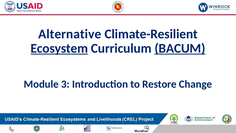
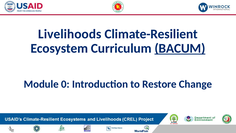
Alternative: Alternative -> Livelihoods (70, 34)
Ecosystem underline: present -> none (59, 48)
3: 3 -> 0 (65, 84)
